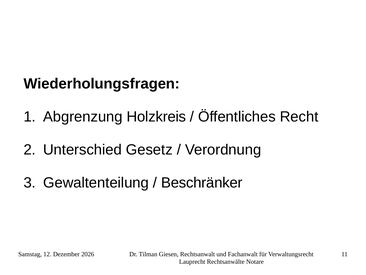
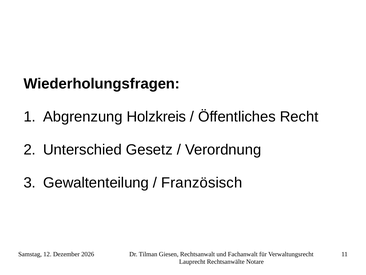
Beschränker: Beschränker -> Französisch (202, 182)
